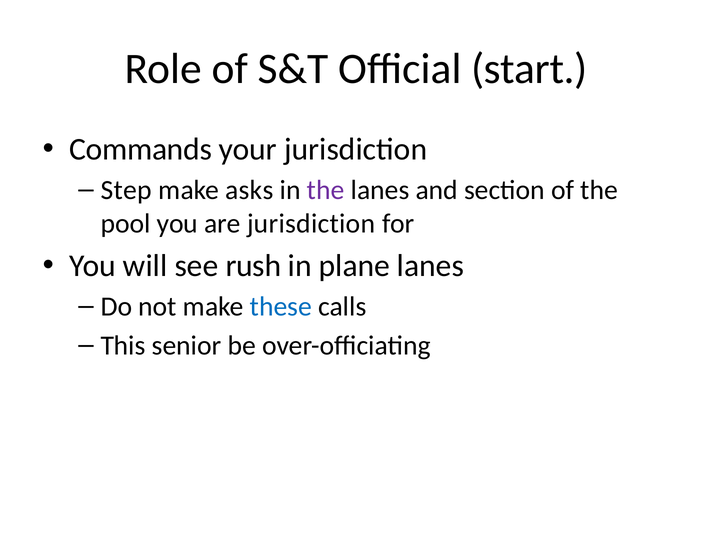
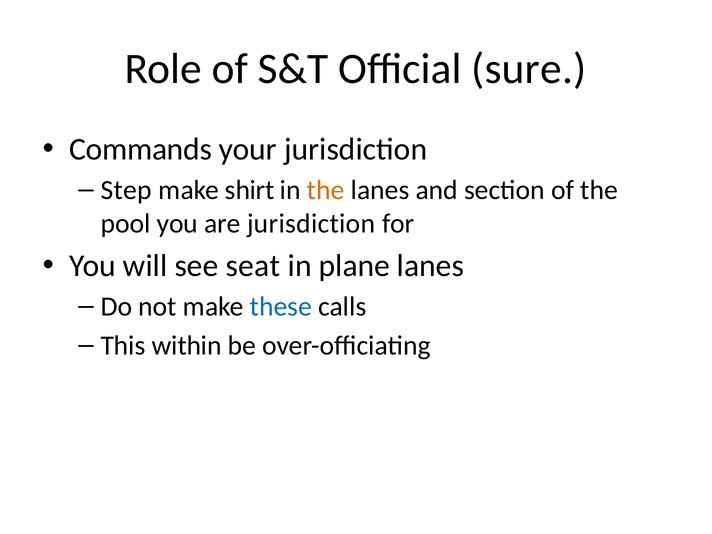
start: start -> sure (529, 69)
asks: asks -> shirt (250, 190)
the colour: purple -> orange (326, 190)
rush: rush -> seat (253, 266)
senior: senior -> within (187, 345)
